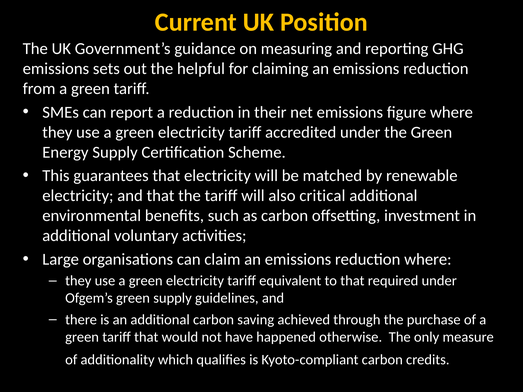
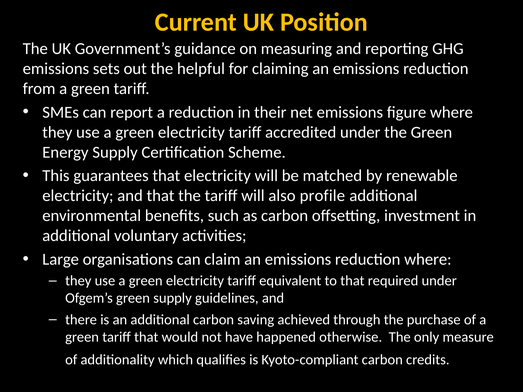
critical: critical -> profile (322, 196)
